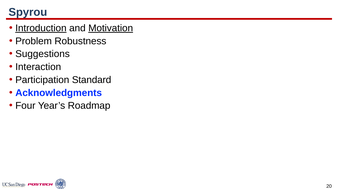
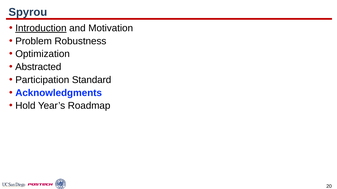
Motivation underline: present -> none (111, 28)
Suggestions: Suggestions -> Optimization (43, 54)
Interaction: Interaction -> Abstracted (38, 67)
Four: Four -> Hold (25, 106)
